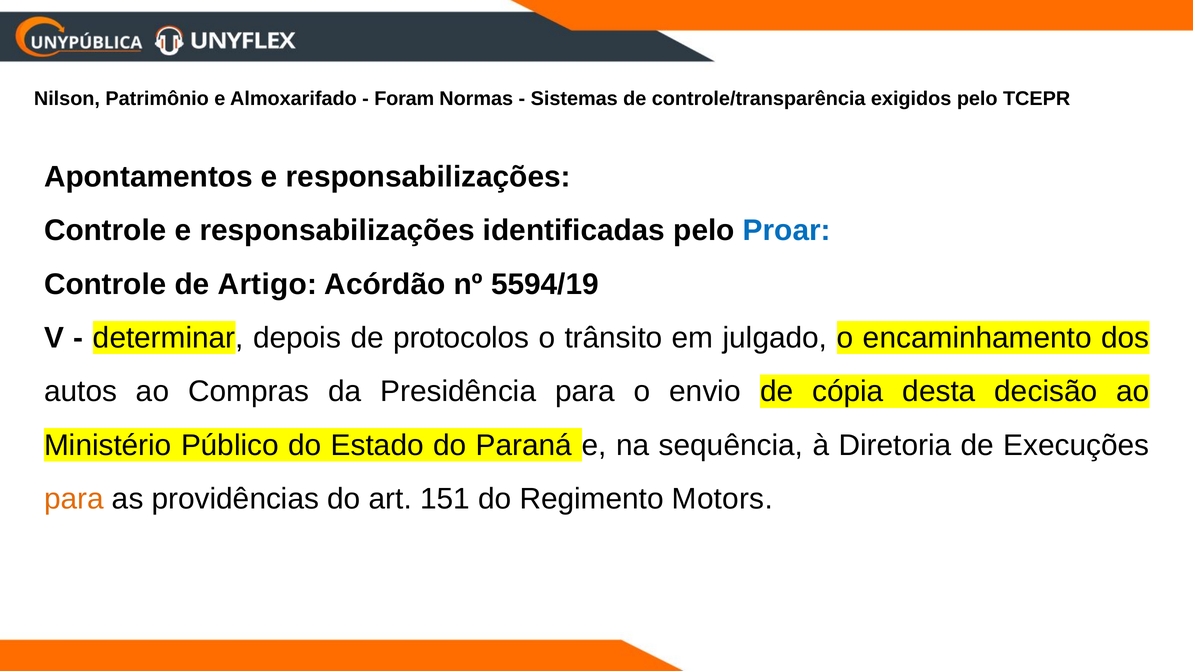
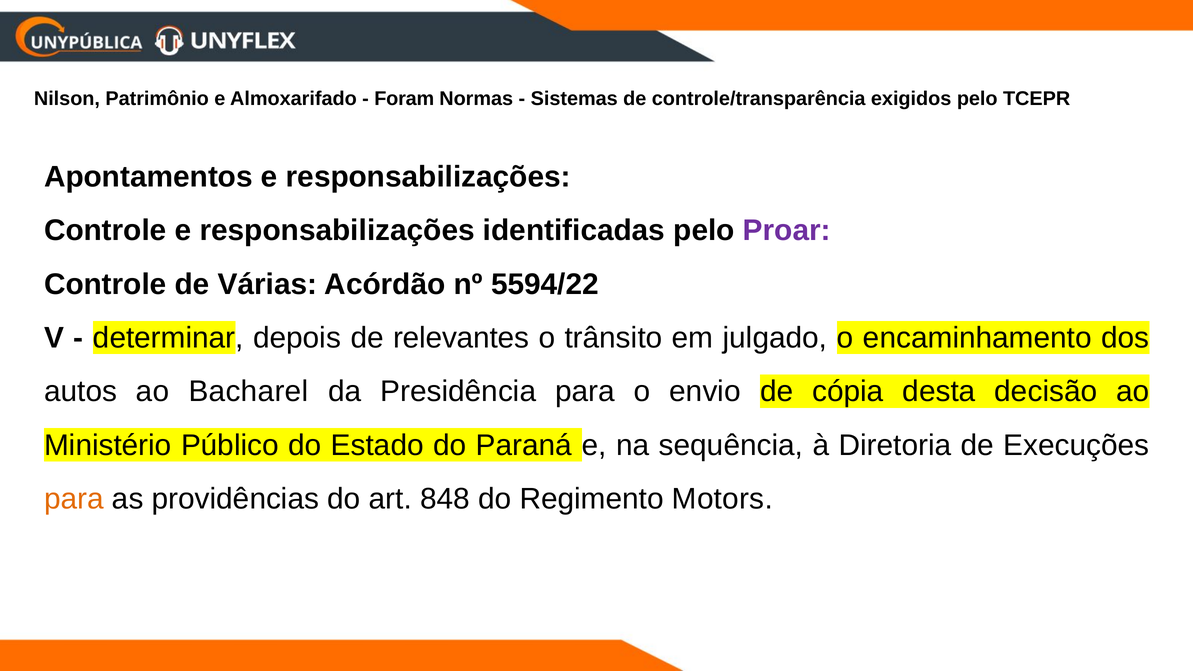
Proar colour: blue -> purple (787, 231)
Artigo: Artigo -> Várias (268, 284)
5594/19: 5594/19 -> 5594/22 (545, 284)
protocolos: protocolos -> relevantes (461, 338)
Compras: Compras -> Bacharel (248, 392)
151: 151 -> 848 (445, 499)
